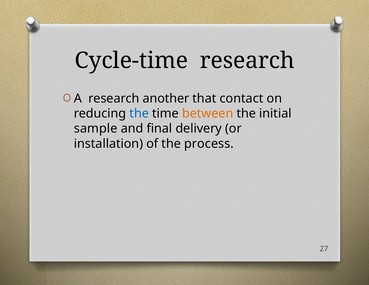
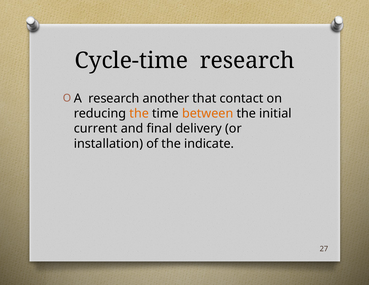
the colour: blue -> orange (139, 114)
sample: sample -> current (96, 129)
process: process -> indicate (209, 144)
